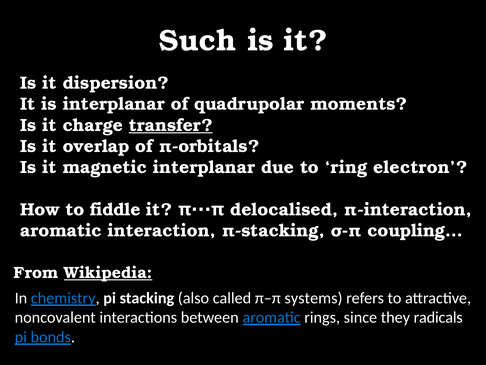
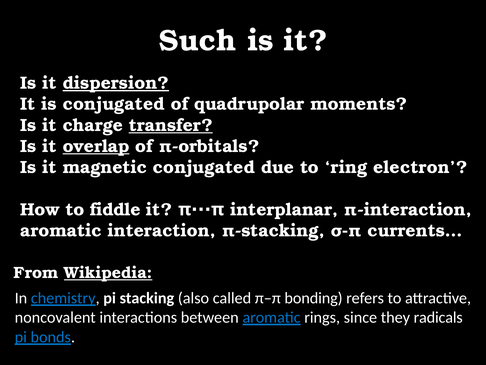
dispersion underline: none -> present (116, 83)
is interplanar: interplanar -> conjugated (114, 104)
overlap underline: none -> present (96, 146)
magnetic interplanar: interplanar -> conjugated (204, 167)
delocalised: delocalised -> interplanar (284, 209)
coupling…: coupling… -> currents… (415, 230)
systems: systems -> bonding (314, 298)
